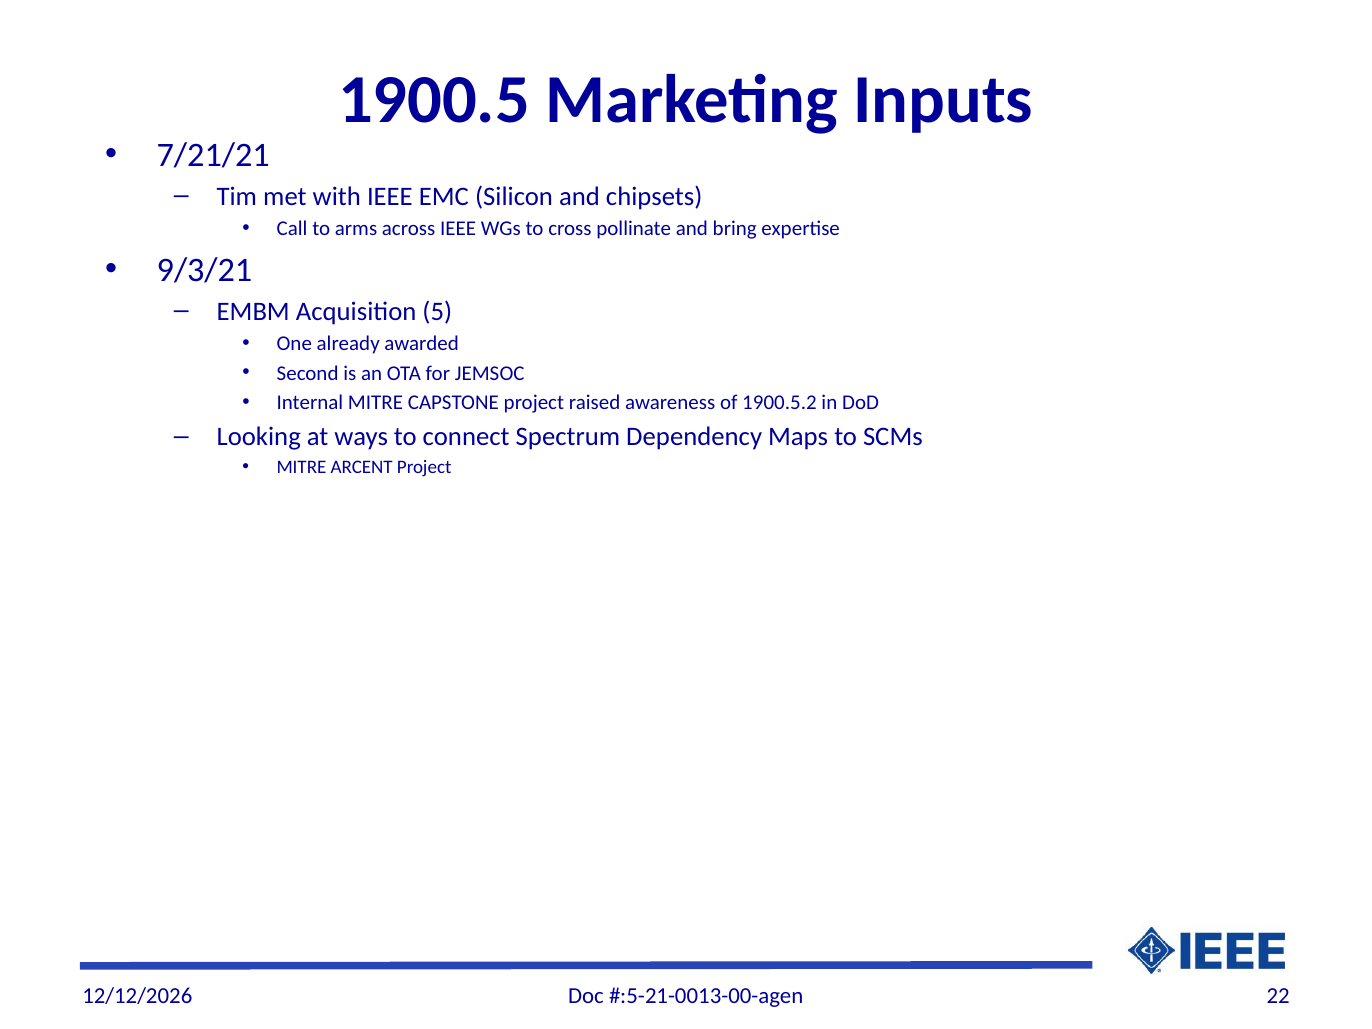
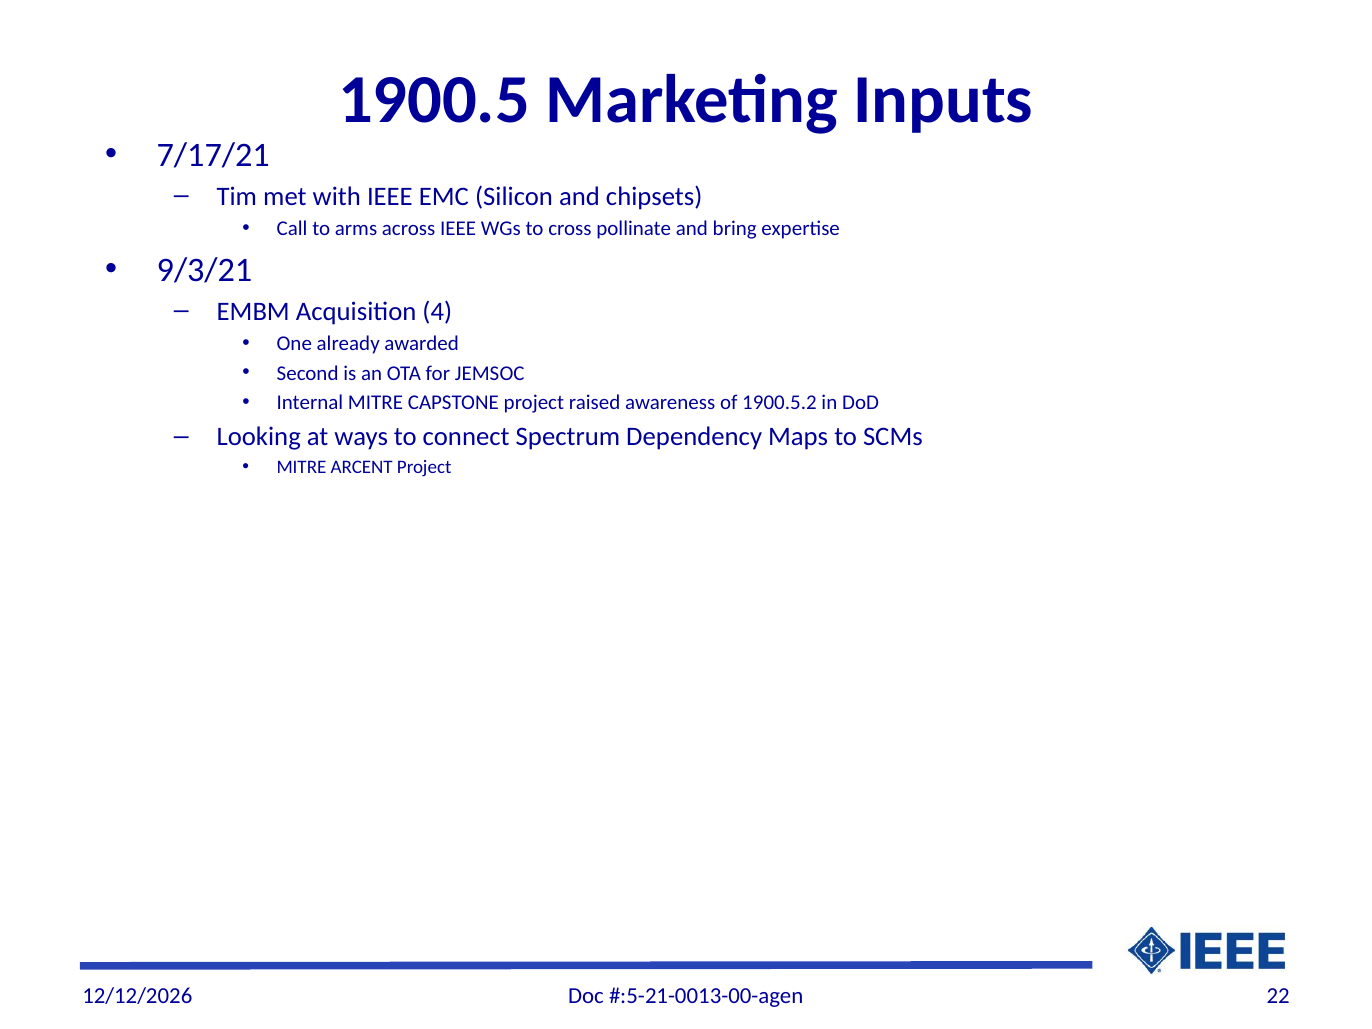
7/21/21: 7/21/21 -> 7/17/21 (213, 155)
5: 5 -> 4 (437, 311)
